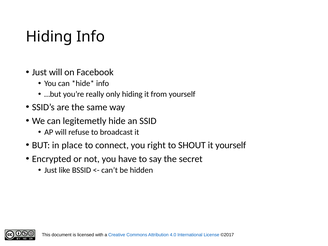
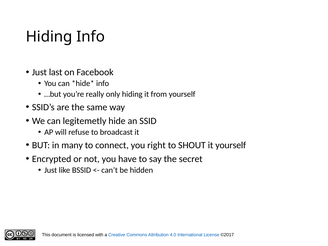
Just will: will -> last (56, 72)
place: place -> many (72, 145)
